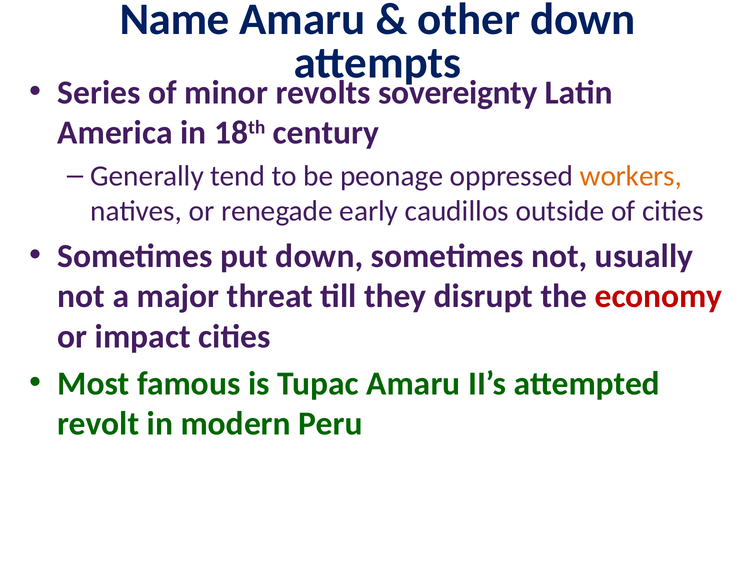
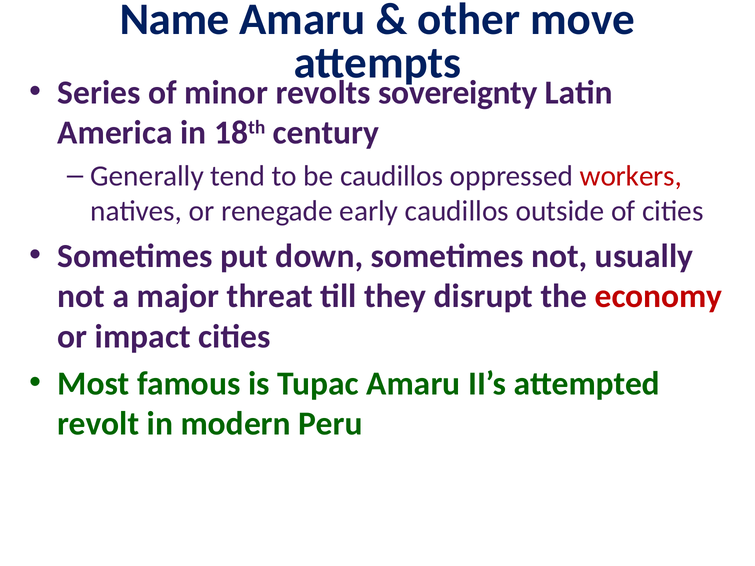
other down: down -> move (583, 20)
be peonage: peonage -> caudillos (392, 176)
workers colour: orange -> red (631, 176)
